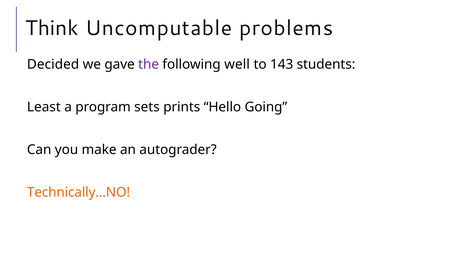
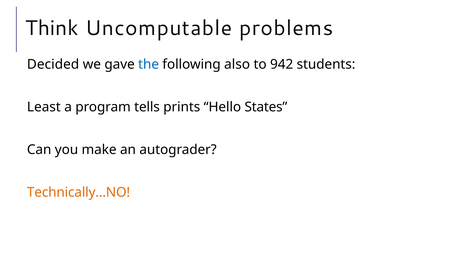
the colour: purple -> blue (149, 64)
well: well -> also (237, 64)
143: 143 -> 942 (282, 64)
sets: sets -> tells (147, 107)
Going: Going -> States (266, 107)
